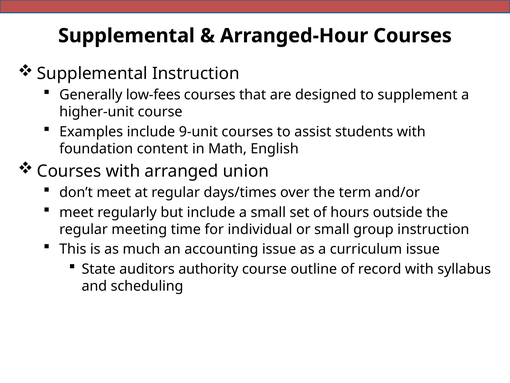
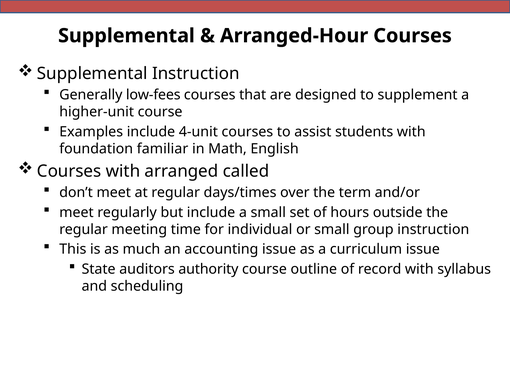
9-unit: 9-unit -> 4-unit (198, 132)
content: content -> familiar (163, 149)
union: union -> called (246, 171)
